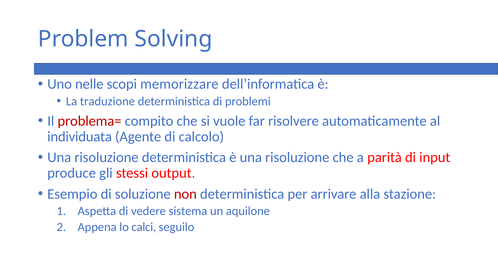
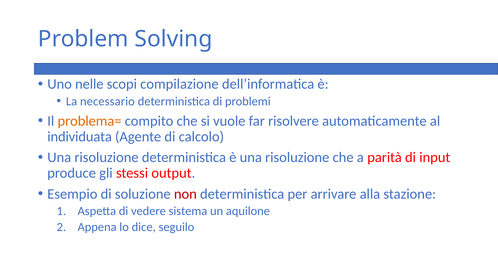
memorizzare: memorizzare -> compilazione (179, 84)
traduzione: traduzione -> necessario (107, 101)
problema= colour: red -> orange (90, 121)
calci: calci -> dice (144, 227)
